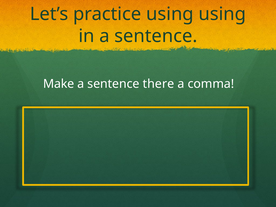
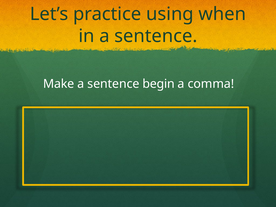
using using: using -> when (222, 14)
there: there -> begin (159, 84)
